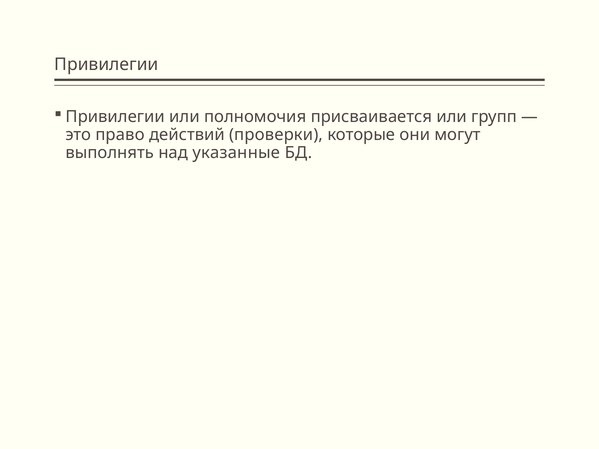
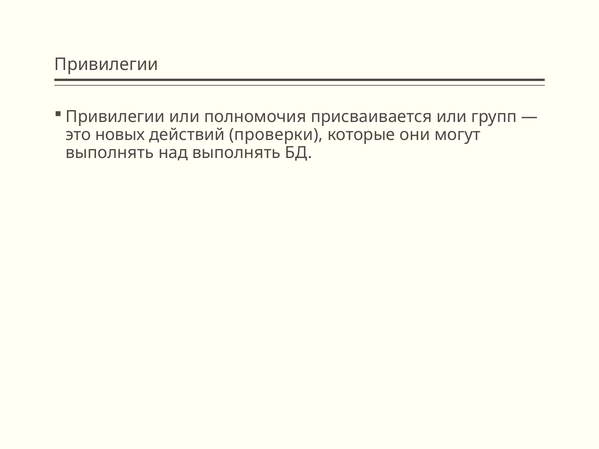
право: право -> новых (120, 135)
над указанные: указанные -> выполнять (236, 153)
